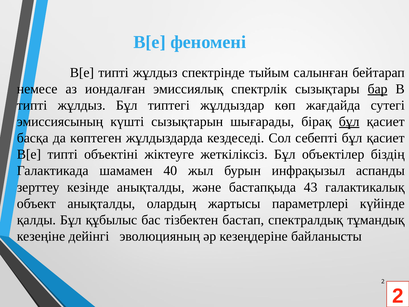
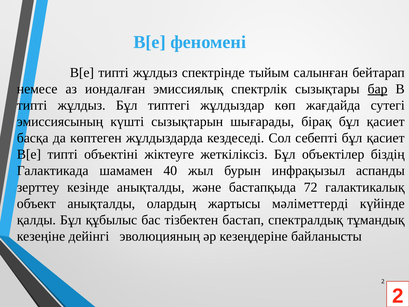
бұл underline: present -> none (349, 122)
43: 43 -> 72 (311, 187)
параметрлері: параметрлері -> мәліметтерді (310, 203)
